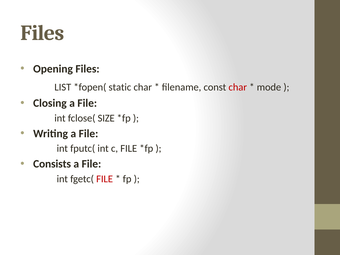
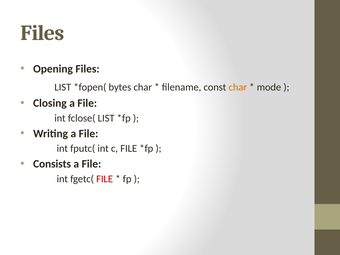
static: static -> bytes (120, 87)
char colour: red -> orange (238, 87)
fclose( SIZE: SIZE -> LIST (106, 118)
